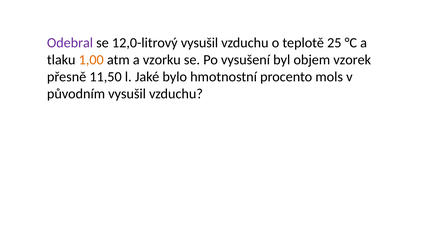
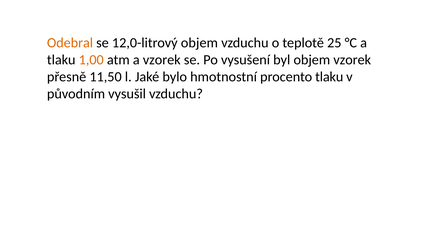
Odebral colour: purple -> orange (70, 43)
12,0-litrový vysušil: vysušil -> objem (199, 43)
a vzorku: vzorku -> vzorek (162, 60)
procento mols: mols -> tlaku (329, 77)
